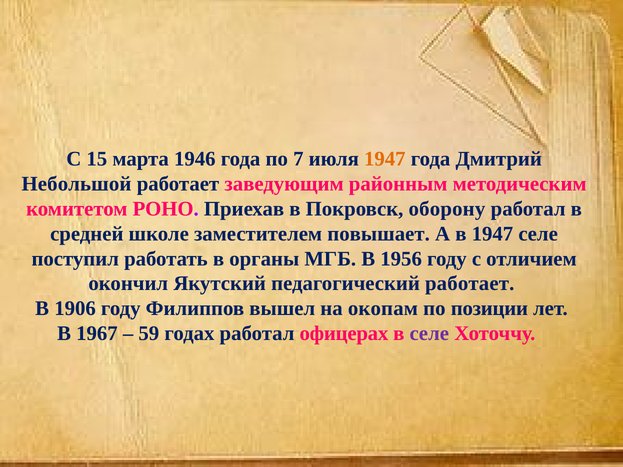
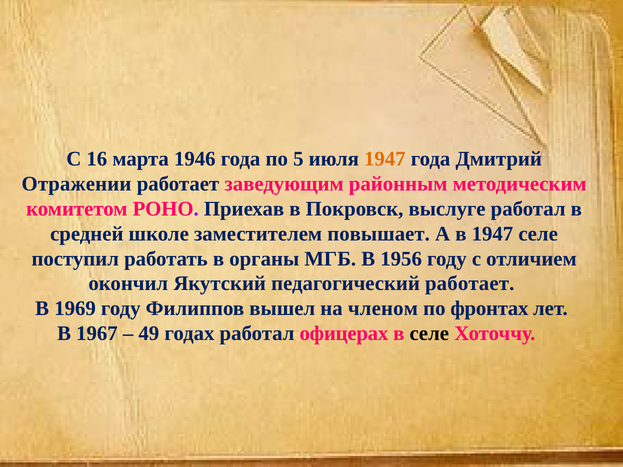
15: 15 -> 16 (97, 159)
7: 7 -> 5 (298, 159)
Небольшой: Небольшой -> Отражении (76, 184)
оборону: оборону -> выслуге (447, 209)
1906: 1906 -> 1969 (75, 309)
окопам: окопам -> членом (383, 309)
позиции: позиции -> фронтах (489, 309)
59: 59 -> 49 (149, 334)
селе colour: purple -> black (429, 334)
